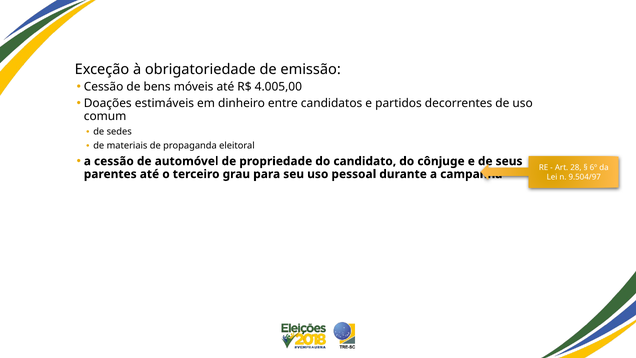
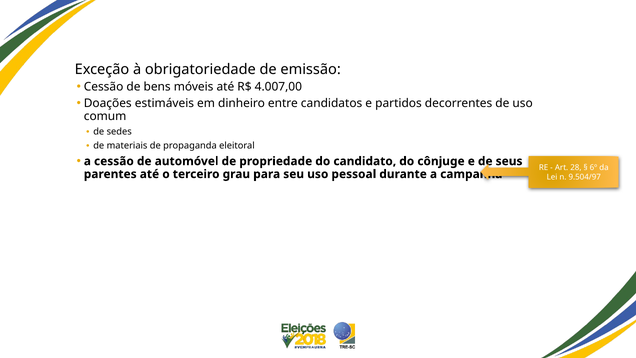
4.005,00: 4.005,00 -> 4.007,00 (278, 87)
